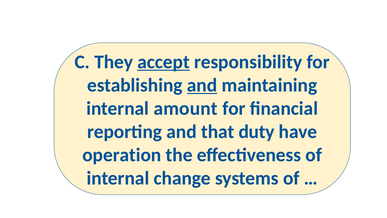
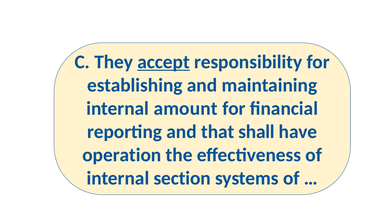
and underline: present -> none (202, 85)
duty: duty -> shall (257, 132)
change: change -> section (182, 178)
